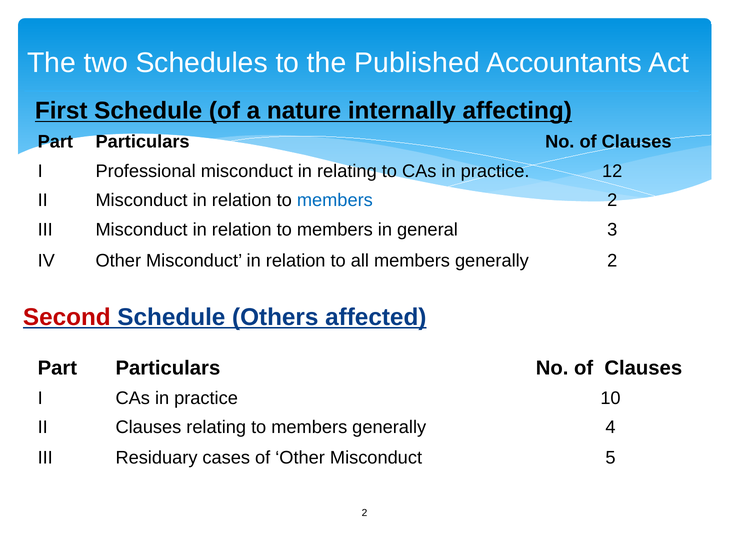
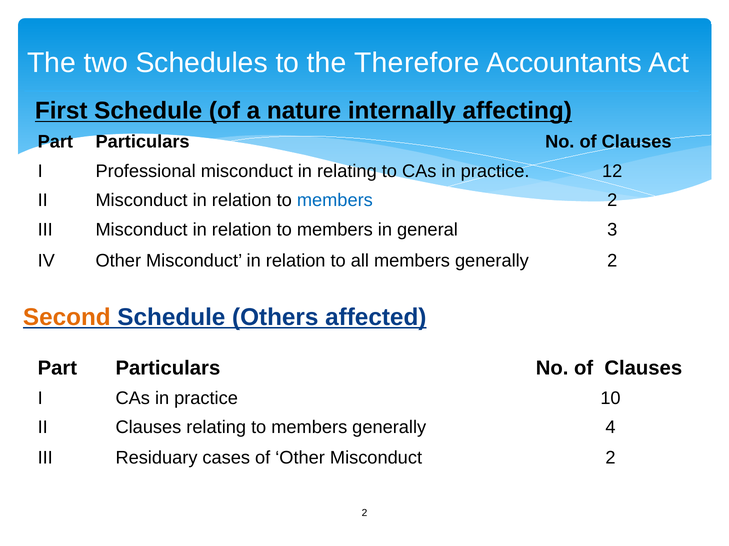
Published: Published -> Therefore (417, 63)
Second colour: red -> orange (67, 318)
Misconduct 5: 5 -> 2 (611, 458)
